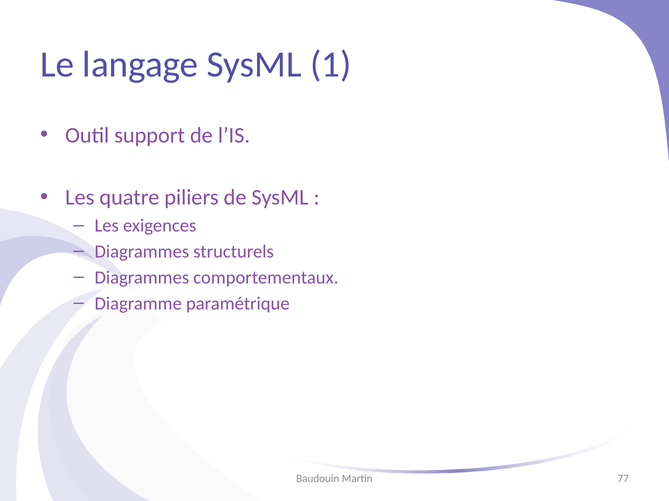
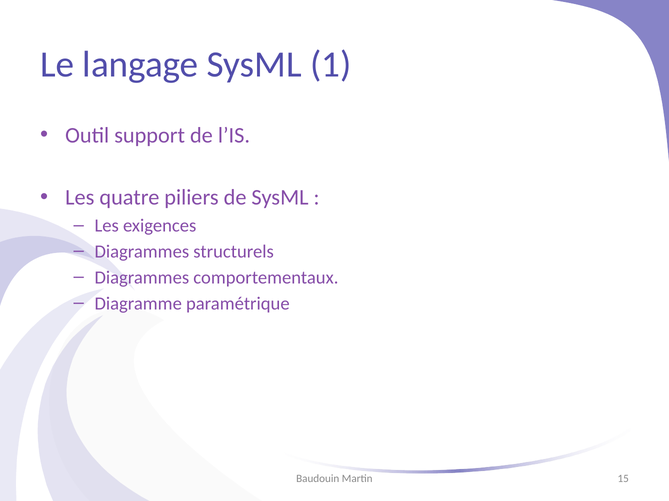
77: 77 -> 15 (623, 479)
